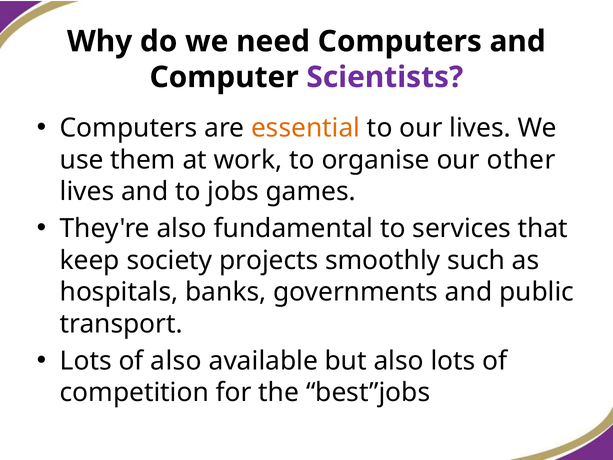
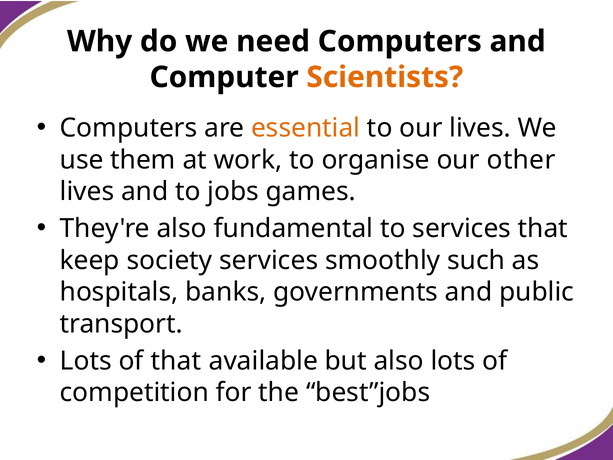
Scientists colour: purple -> orange (385, 77)
society projects: projects -> services (269, 260)
of also: also -> that (176, 361)
